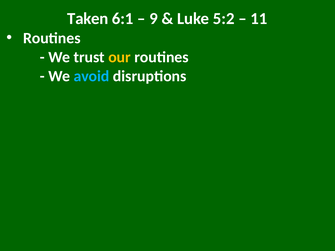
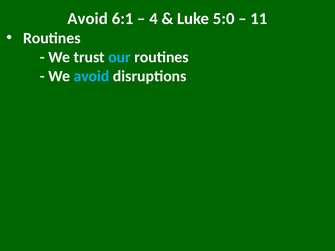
Taken: Taken -> Avoid (88, 19)
9: 9 -> 4 (154, 19)
5:2: 5:2 -> 5:0 (224, 19)
our colour: yellow -> light blue (120, 57)
